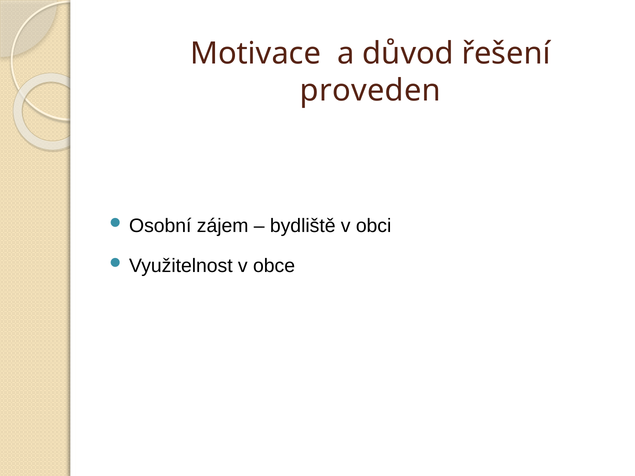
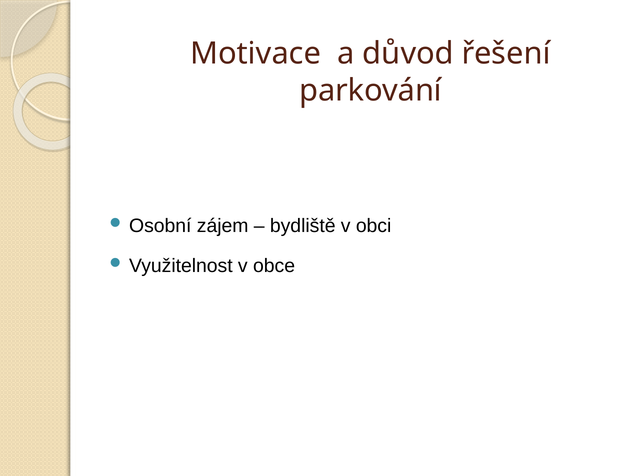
proveden: proveden -> parkování (371, 90)
